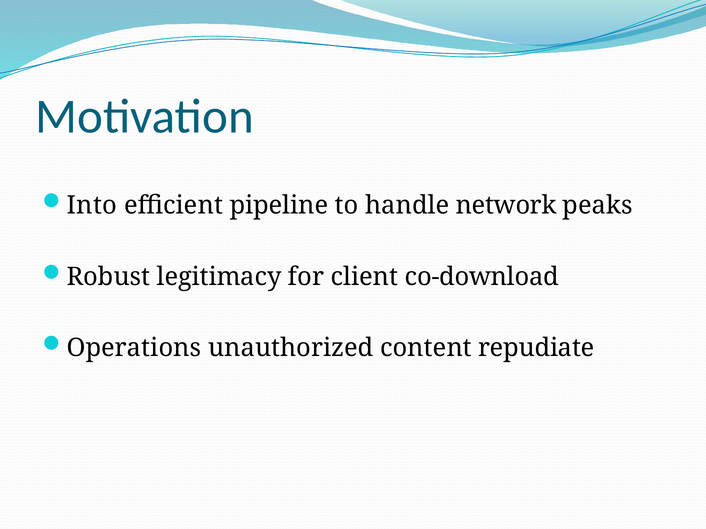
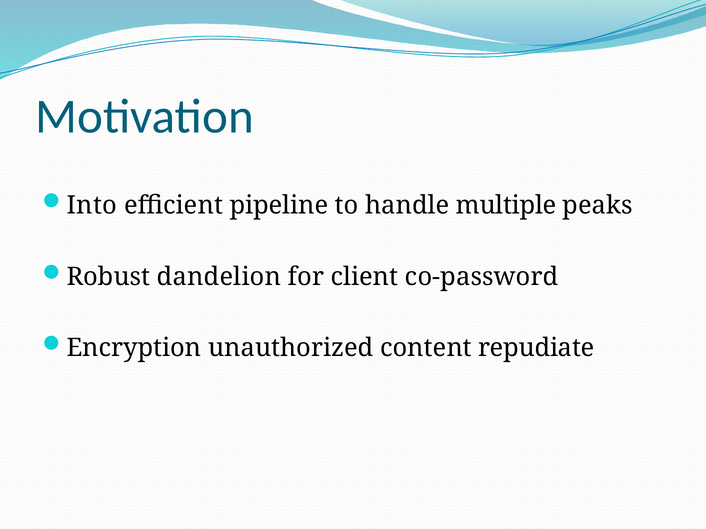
network: network -> multiple (506, 206)
legitimacy: legitimacy -> dandelion (219, 277)
co-download: co-download -> co-password (482, 277)
Operations: Operations -> Encryption (134, 348)
